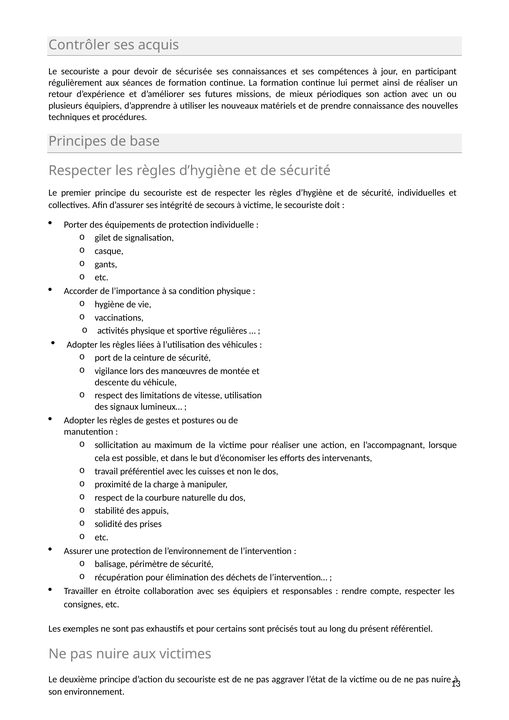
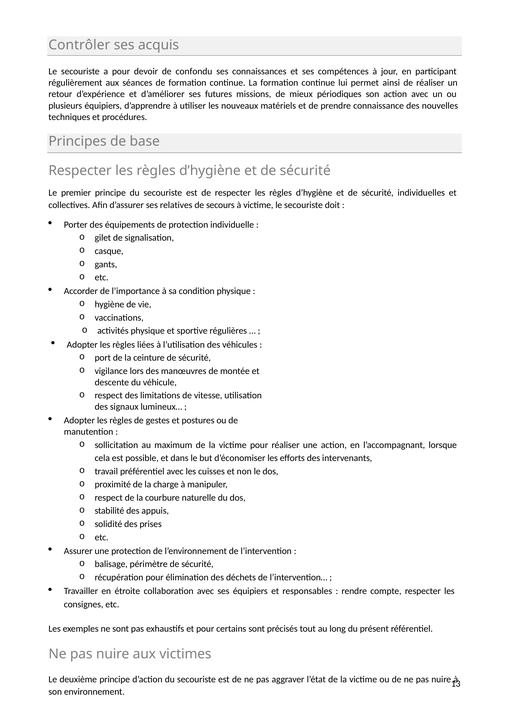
sécurisée: sécurisée -> confondu (194, 71)
intégrité: intégrité -> relatives (176, 205)
